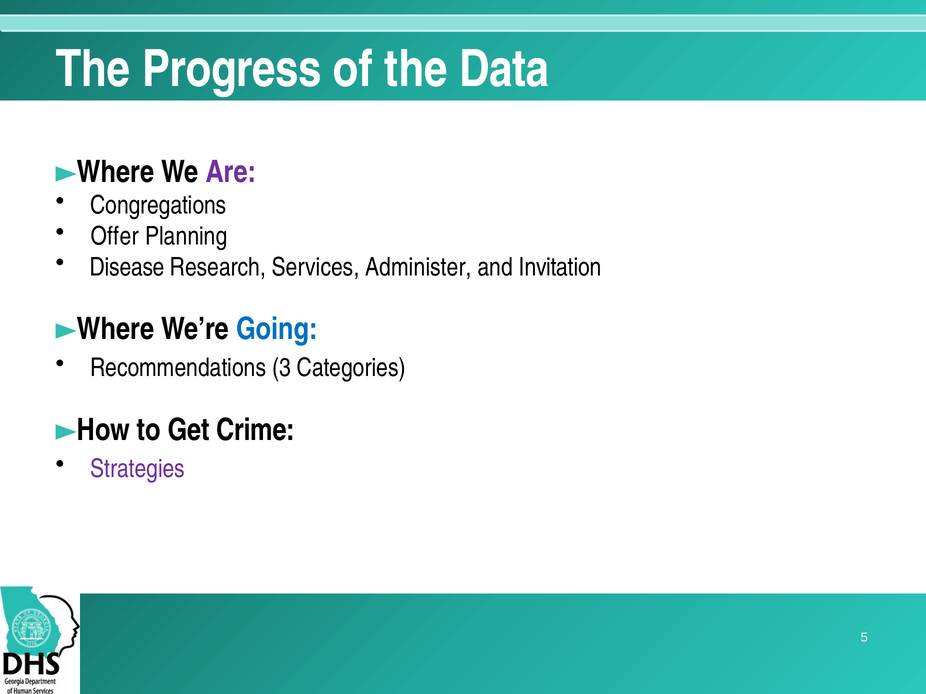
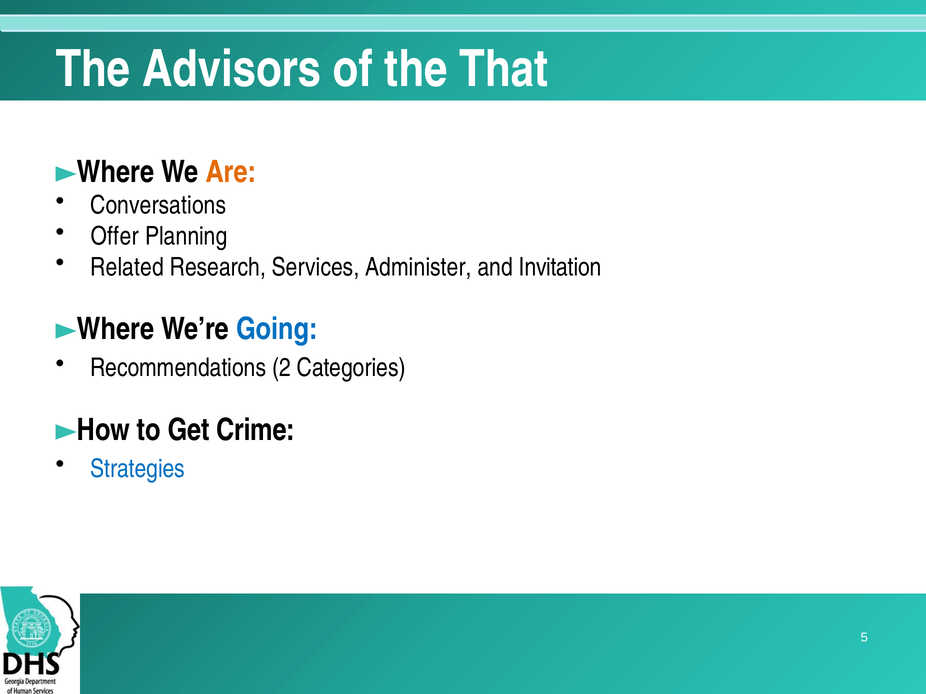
Progress: Progress -> Advisors (232, 69)
Data: Data -> That (504, 69)
Are colour: purple -> orange (231, 172)
Congregations: Congregations -> Conversations (158, 206)
Disease: Disease -> Related (127, 267)
3: 3 -> 2 (281, 368)
Strategies colour: purple -> blue (138, 469)
